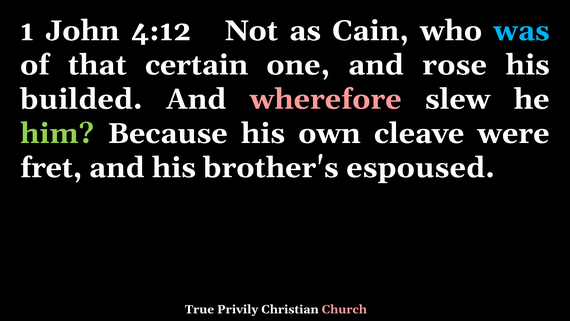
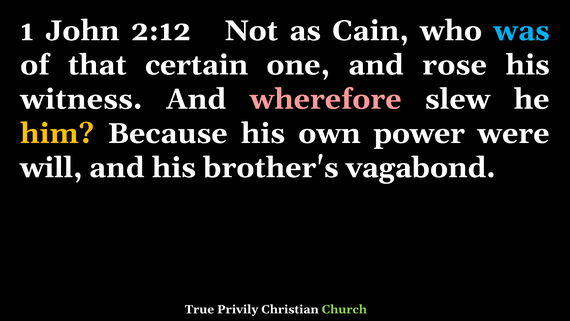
4:12: 4:12 -> 2:12 (161, 31)
builded: builded -> witness (81, 99)
him colour: light green -> yellow (57, 133)
cleave: cleave -> power (419, 133)
fret: fret -> will (51, 168)
espoused: espoused -> vagabond (421, 168)
Church colour: pink -> light green (344, 309)
